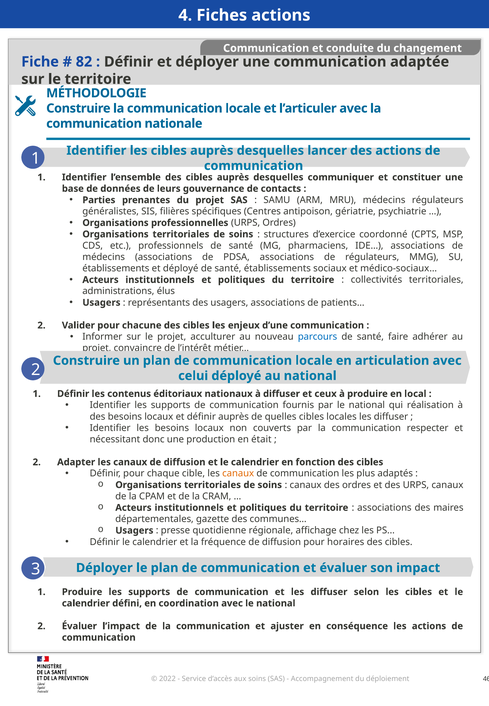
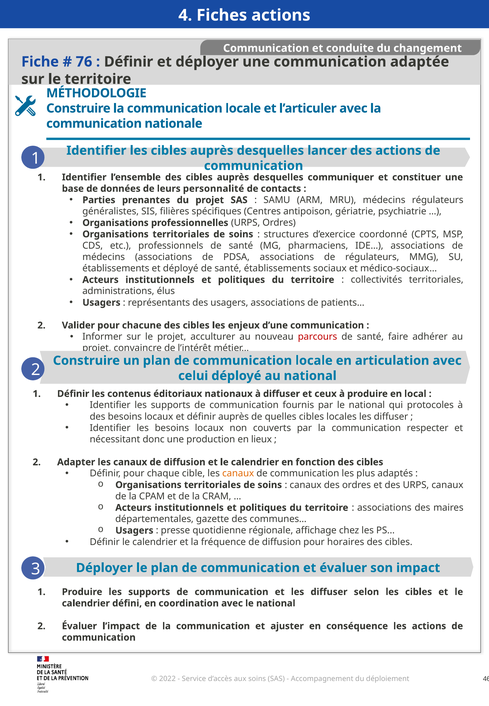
82: 82 -> 76 (84, 62)
gouvernance: gouvernance -> personnalité (214, 189)
parcours colour: blue -> red (318, 337)
réalisation: réalisation -> protocoles (430, 405)
était: était -> lieux (261, 440)
